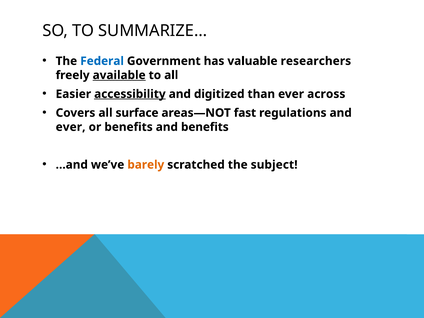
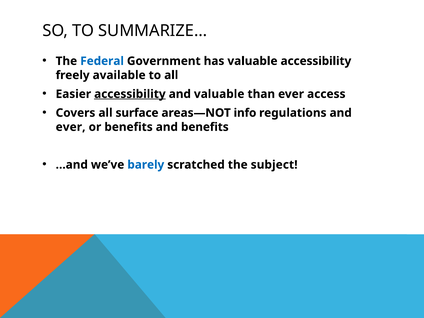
valuable researchers: researchers -> accessibility (316, 61)
available underline: present -> none (119, 75)
and digitized: digitized -> valuable (219, 94)
across: across -> access (326, 94)
fast: fast -> info (245, 113)
barely colour: orange -> blue (146, 165)
